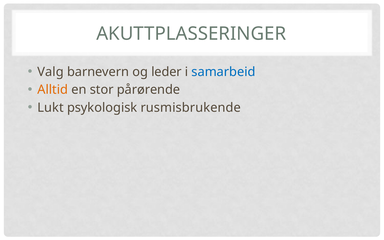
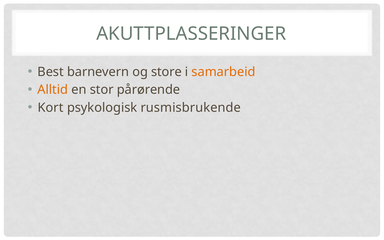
Valg: Valg -> Best (51, 72)
leder: leder -> store (166, 72)
samarbeid colour: blue -> orange (223, 72)
Lukt: Lukt -> Kort (50, 108)
